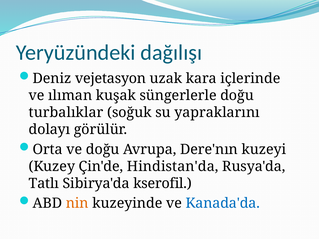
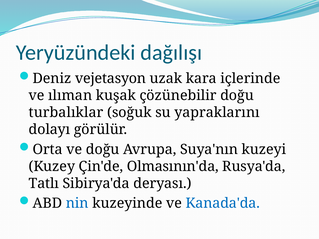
süngerlerle: süngerlerle -> çözünebilir (178, 96)
Dere'nın: Dere'nın -> Suya'nın (209, 150)
Hindistan'da: Hindistan'da -> Olmasının'da (173, 167)
kserofil: kserofil -> deryası (162, 184)
nin colour: orange -> blue (77, 203)
